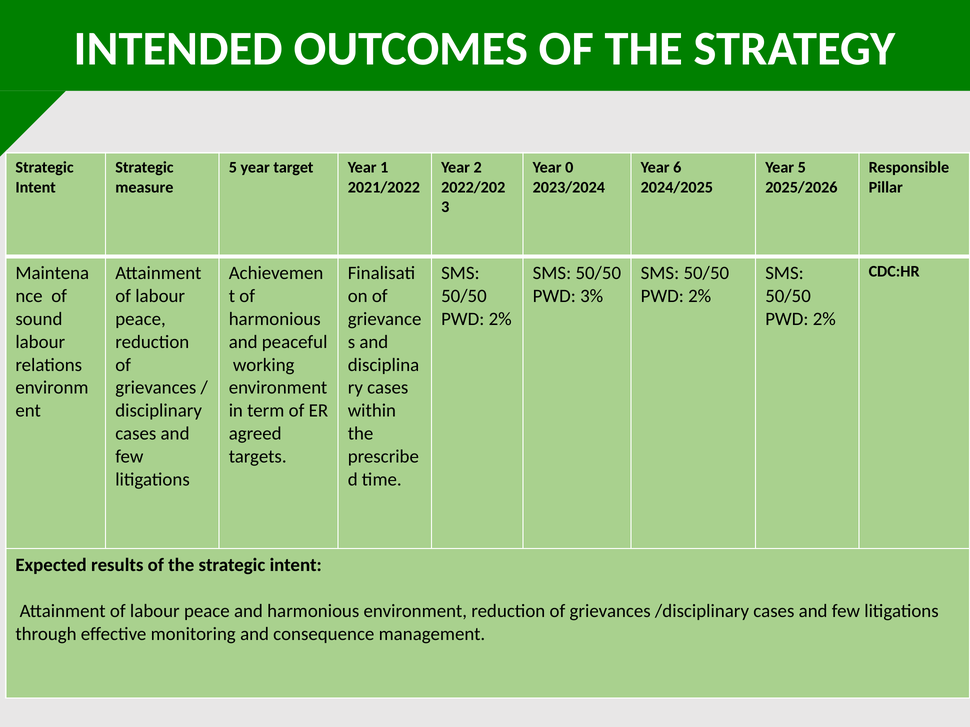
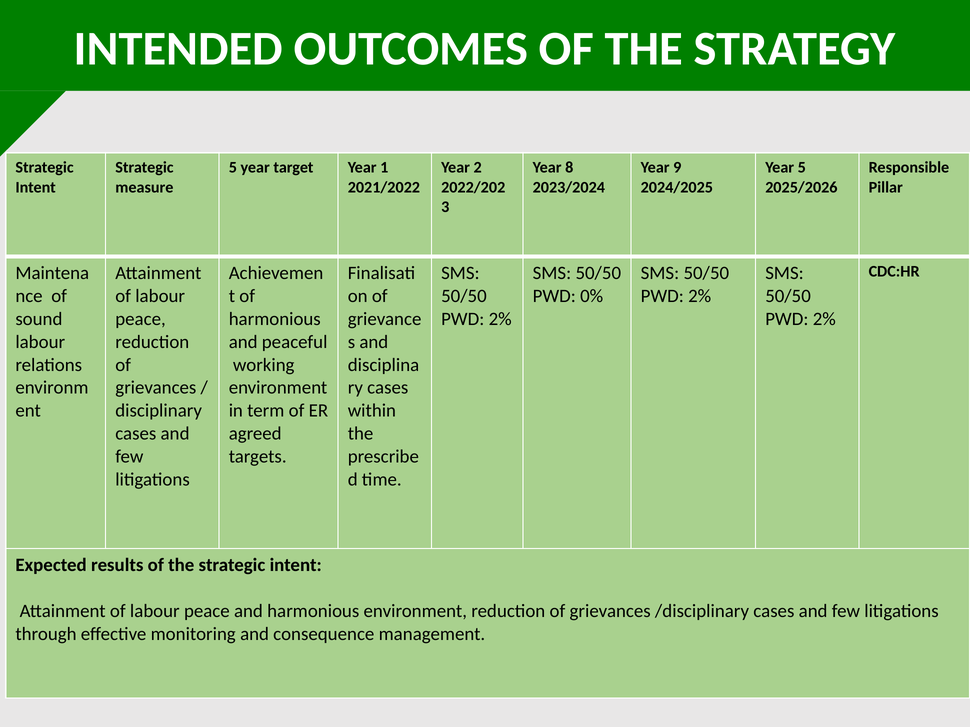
0: 0 -> 8 (569, 168)
6: 6 -> 9 (677, 168)
3%: 3% -> 0% (592, 296)
